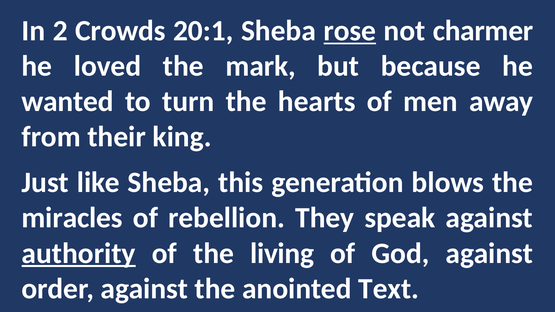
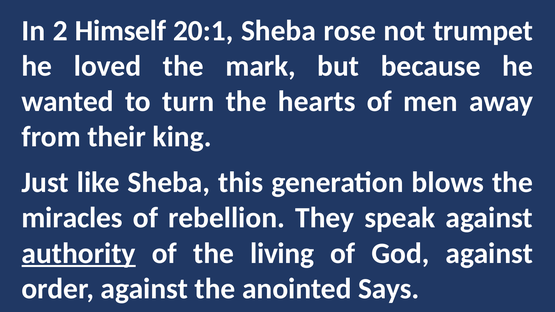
Crowds: Crowds -> Himself (120, 31)
rose underline: present -> none (350, 31)
charmer: charmer -> trumpet (483, 31)
Text: Text -> Says (389, 289)
